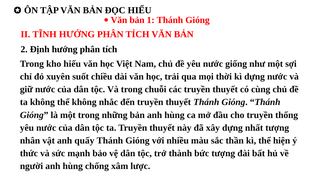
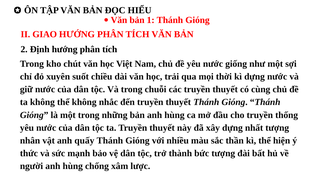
TĨNH: TĨNH -> GIAO (45, 34)
hiếu: hiếu -> chút (72, 64)
